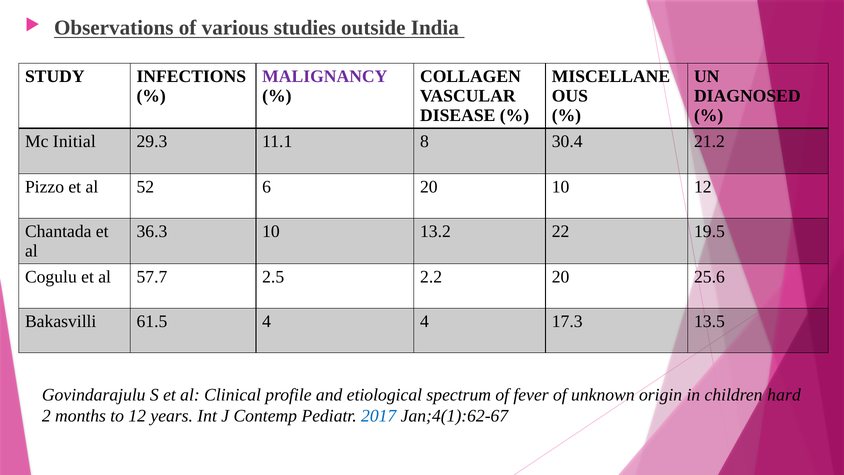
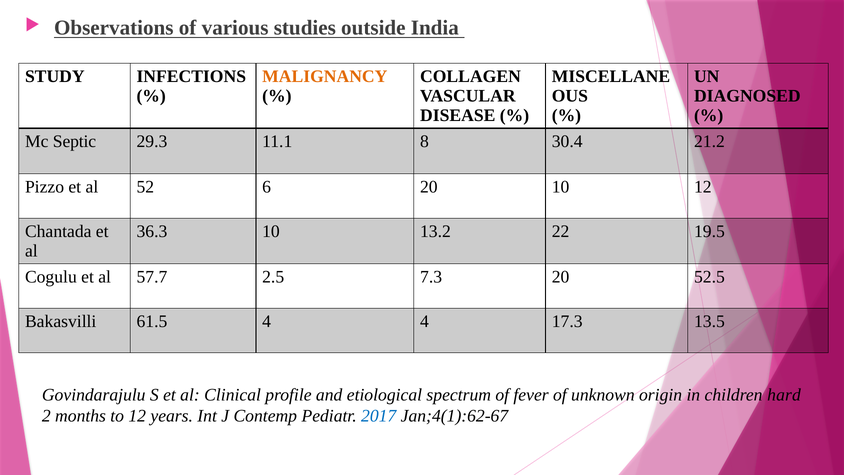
MALIGNANCY colour: purple -> orange (325, 76)
Initial: Initial -> Septic (74, 141)
2.2: 2.2 -> 7.3 (431, 277)
25.6: 25.6 -> 52.5 (709, 277)
